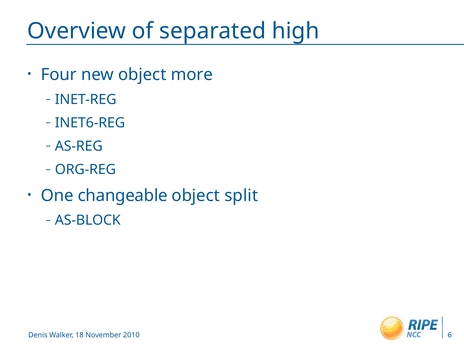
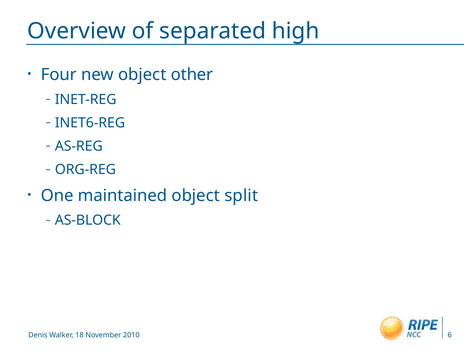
more: more -> other (192, 75)
changeable: changeable -> maintained (123, 196)
